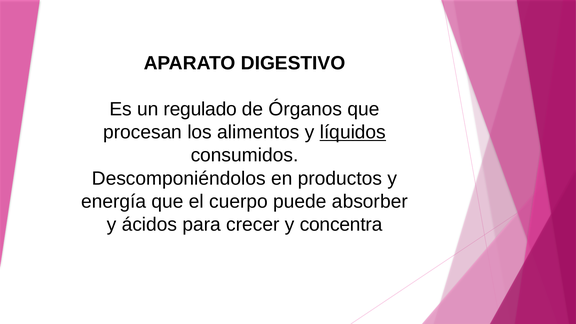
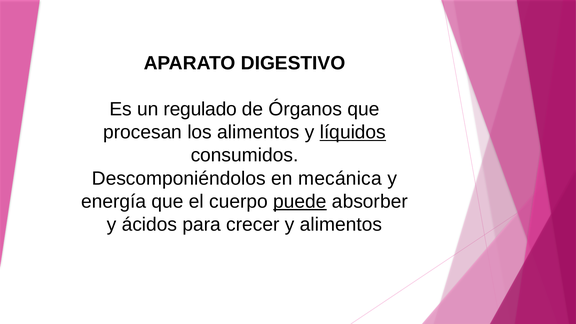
productos: productos -> mecánica (340, 178)
puede underline: none -> present (300, 201)
y concentra: concentra -> alimentos (341, 224)
